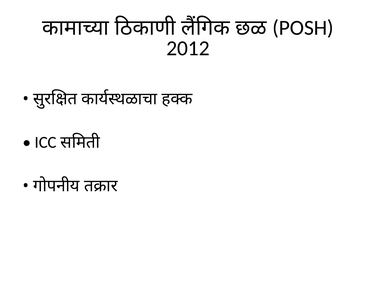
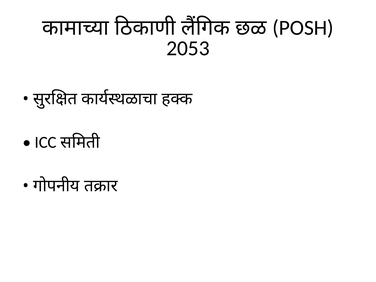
2012: 2012 -> 2053 (188, 48)
